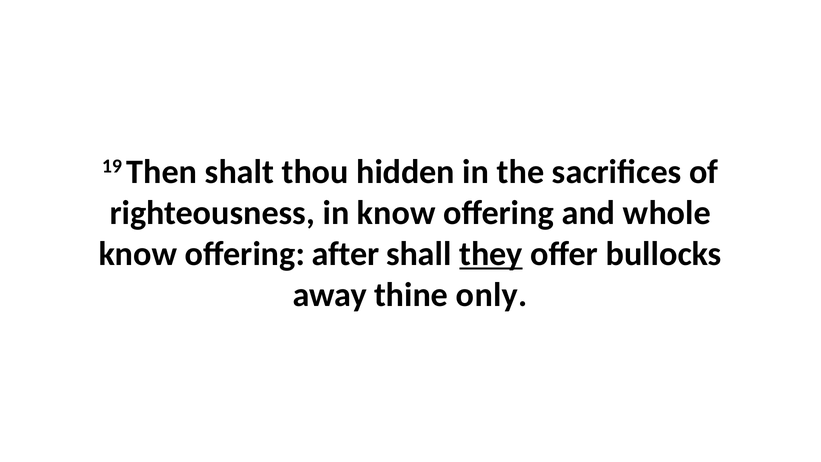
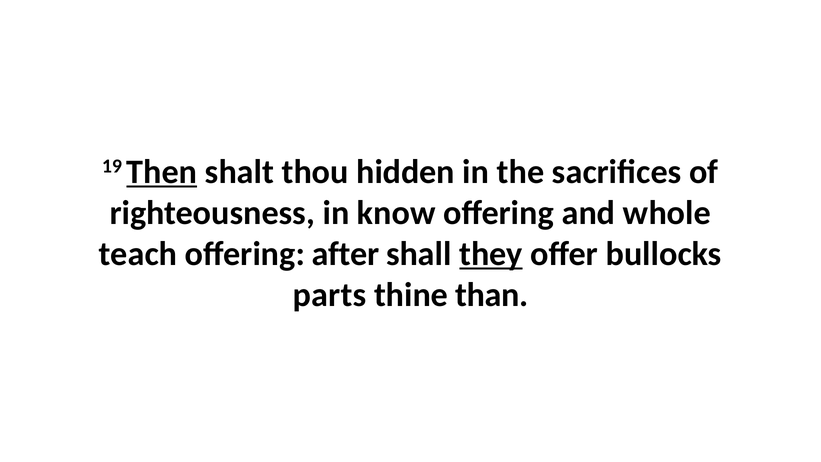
Then underline: none -> present (162, 172)
know: know -> teach (138, 254)
away: away -> parts (330, 295)
only: only -> than (492, 295)
